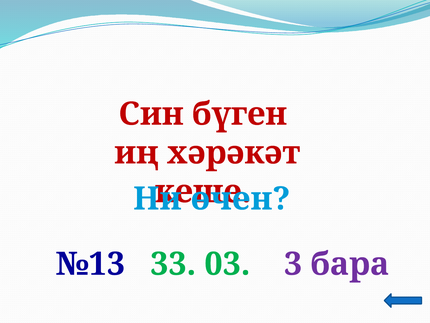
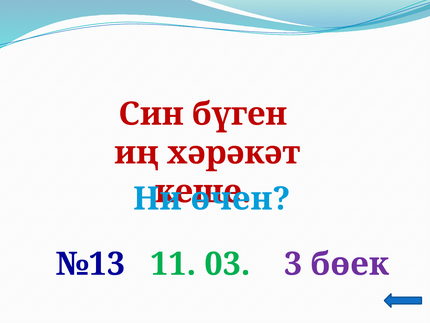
33: 33 -> 11 (173, 264)
бара: бара -> бөек (350, 264)
